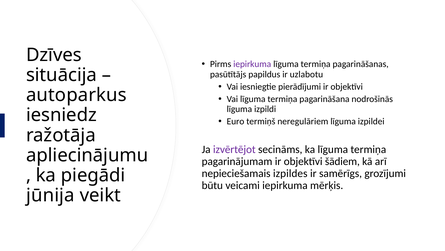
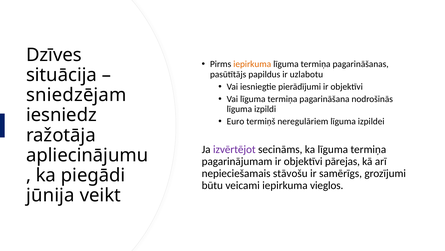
iepirkuma colour: purple -> orange (252, 64)
autoparkus: autoparkus -> sniedzējam (76, 95)
šādiem: šādiem -> pārejas (342, 161)
izpildes: izpildes -> stāvošu (290, 173)
mērķis: mērķis -> vieglos (327, 185)
